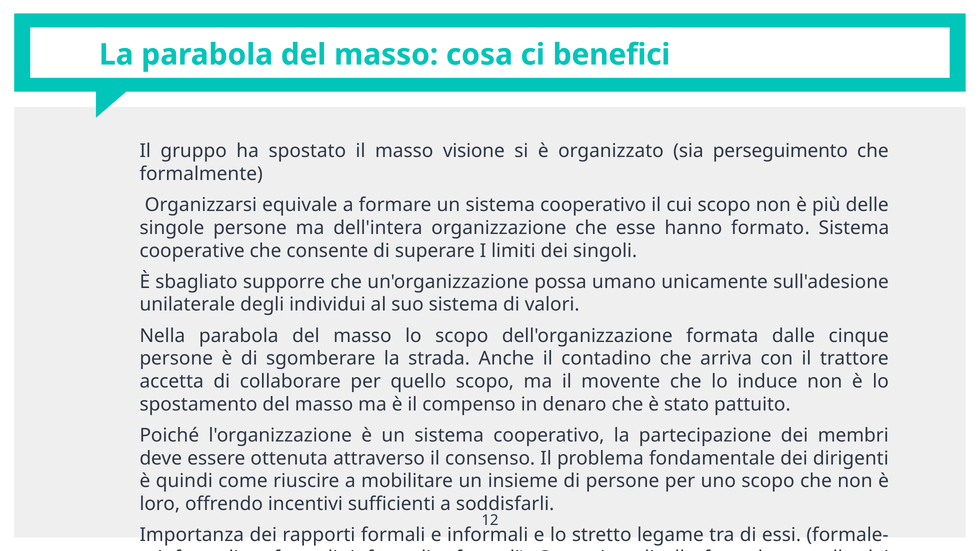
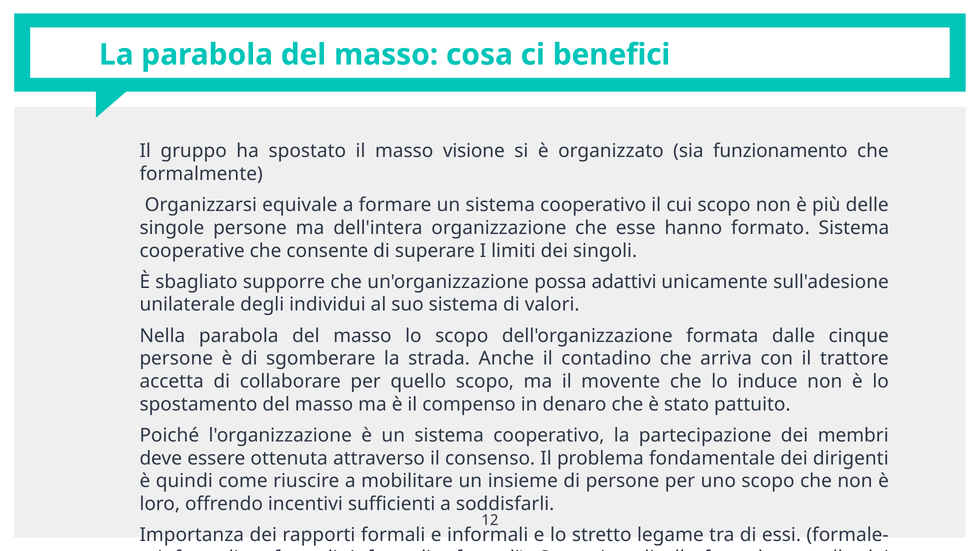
perseguimento: perseguimento -> funzionamento (780, 151)
umano: umano -> adattivi (624, 282)
